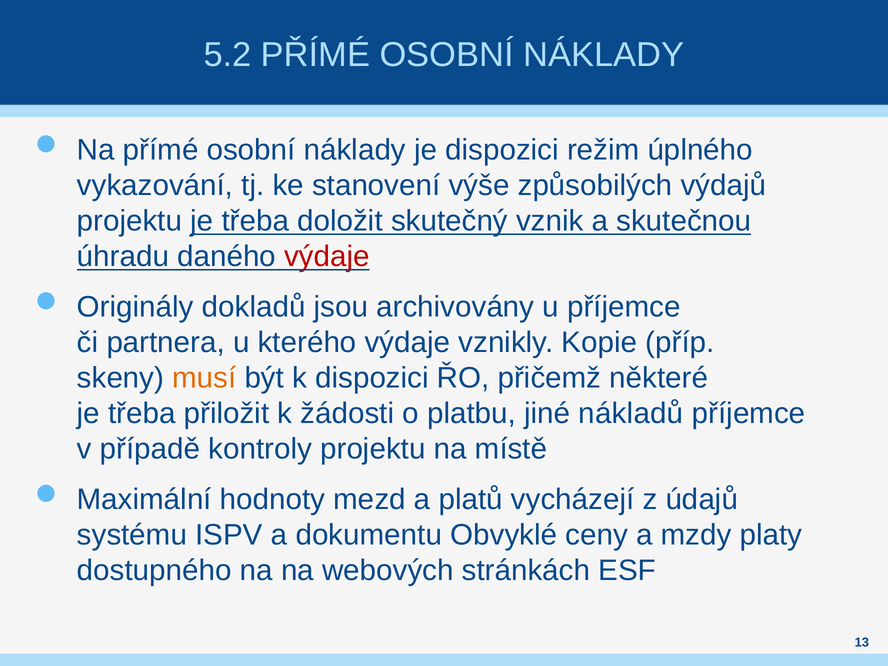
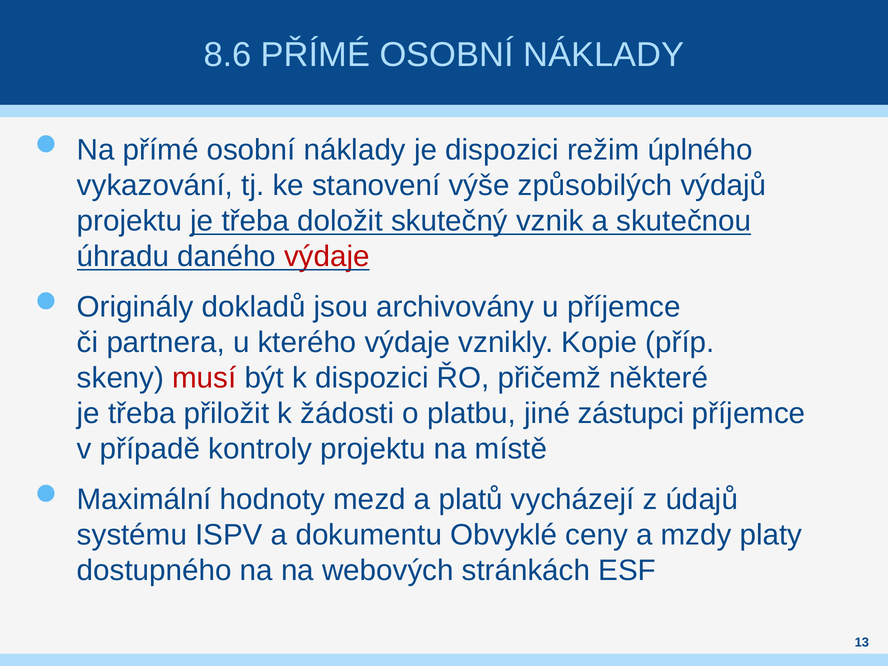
5.2: 5.2 -> 8.6 (227, 55)
musí colour: orange -> red (204, 378)
nákladů: nákladů -> zástupci (631, 413)
